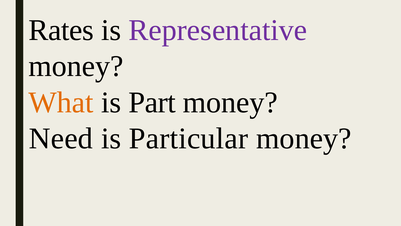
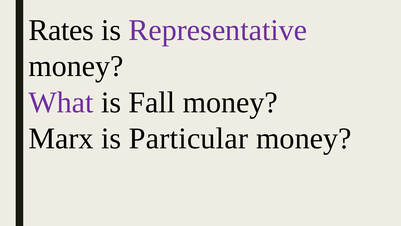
What colour: orange -> purple (61, 102)
Part: Part -> Fall (152, 102)
Need: Need -> Marx (61, 138)
